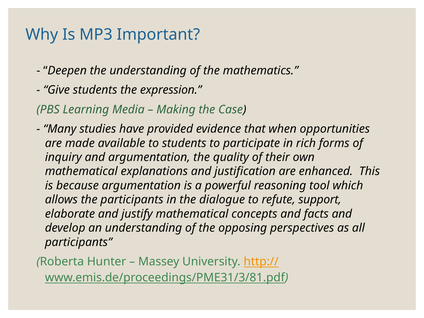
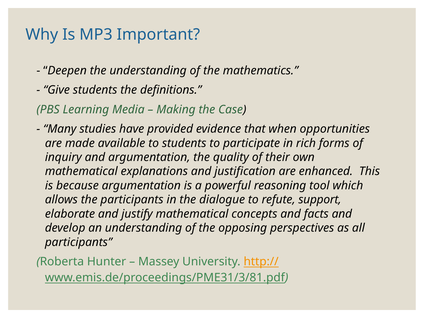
expression: expression -> definitions (171, 90)
